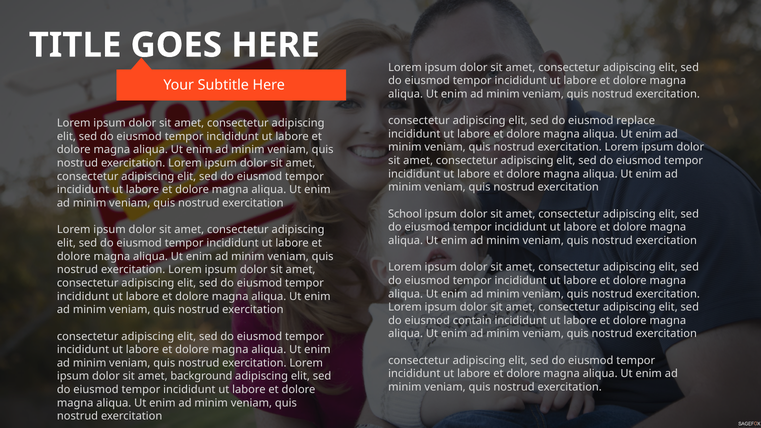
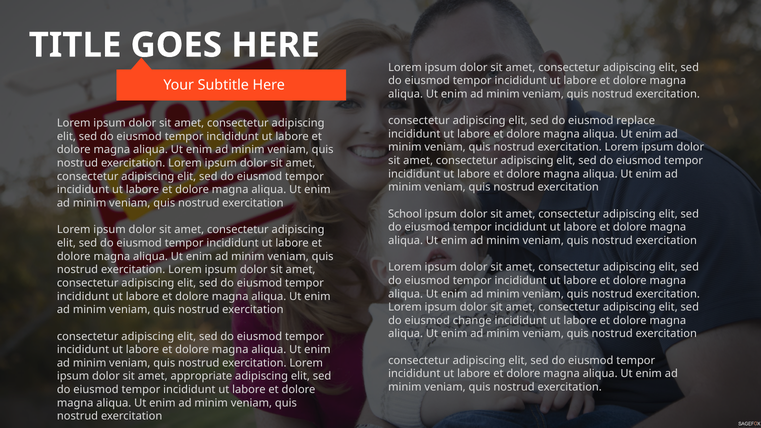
contain: contain -> change (472, 321)
background: background -> appropriate (201, 376)
